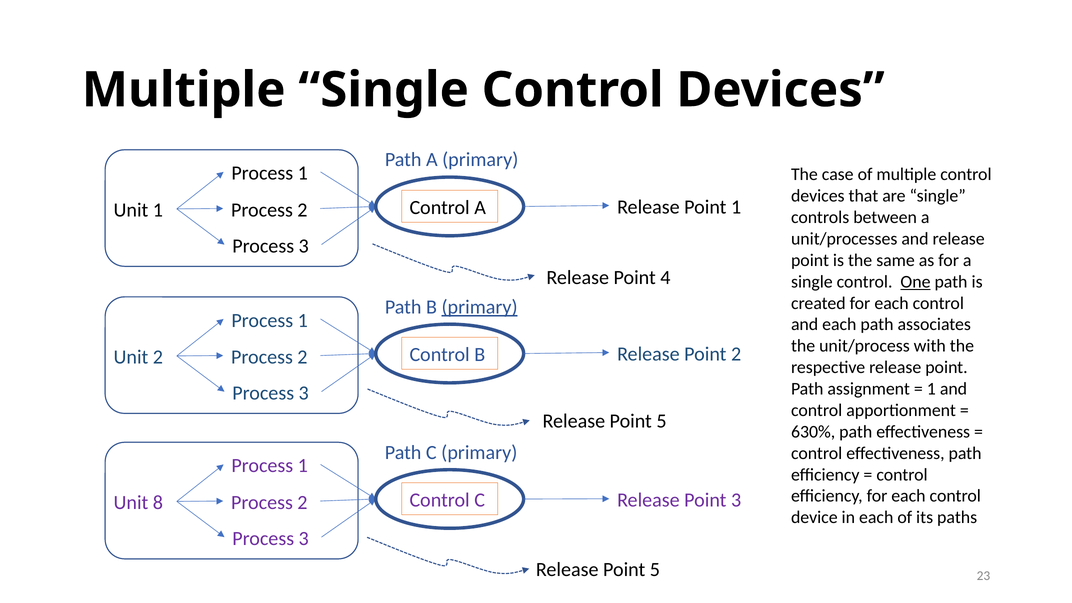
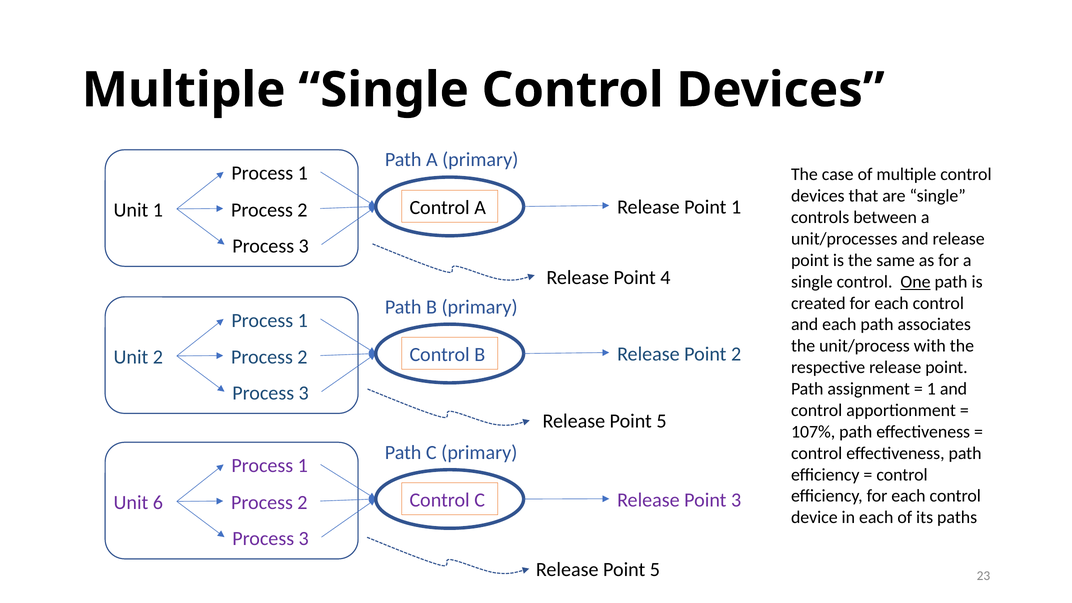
primary underline: present -> none (480, 307)
630%: 630% -> 107% (813, 432)
8: 8 -> 6 (158, 503)
